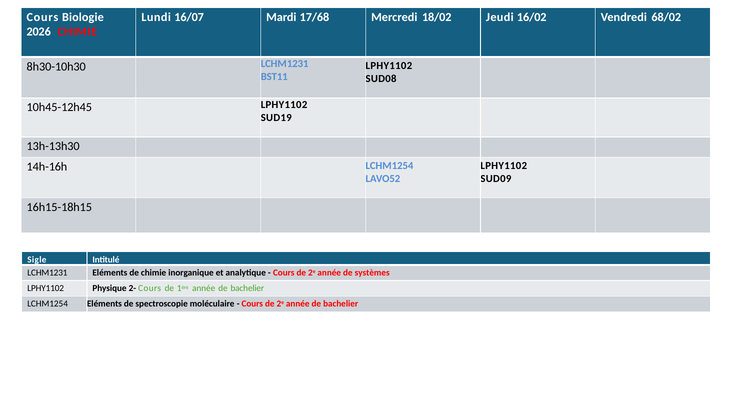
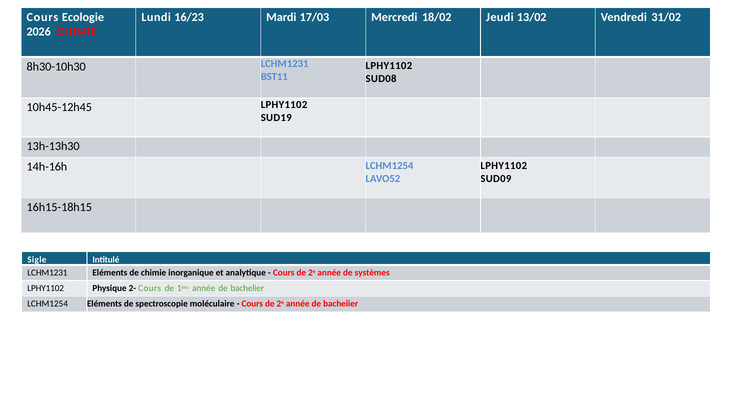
Cours Biologie: Biologie -> Ecologie (83, 17)
16/07: 16/07 -> 16/23 (189, 17)
17/68: 17/68 -> 17/03 (314, 17)
16/02: 16/02 -> 13/02 (532, 17)
68/02: 68/02 -> 31/02 (666, 17)
